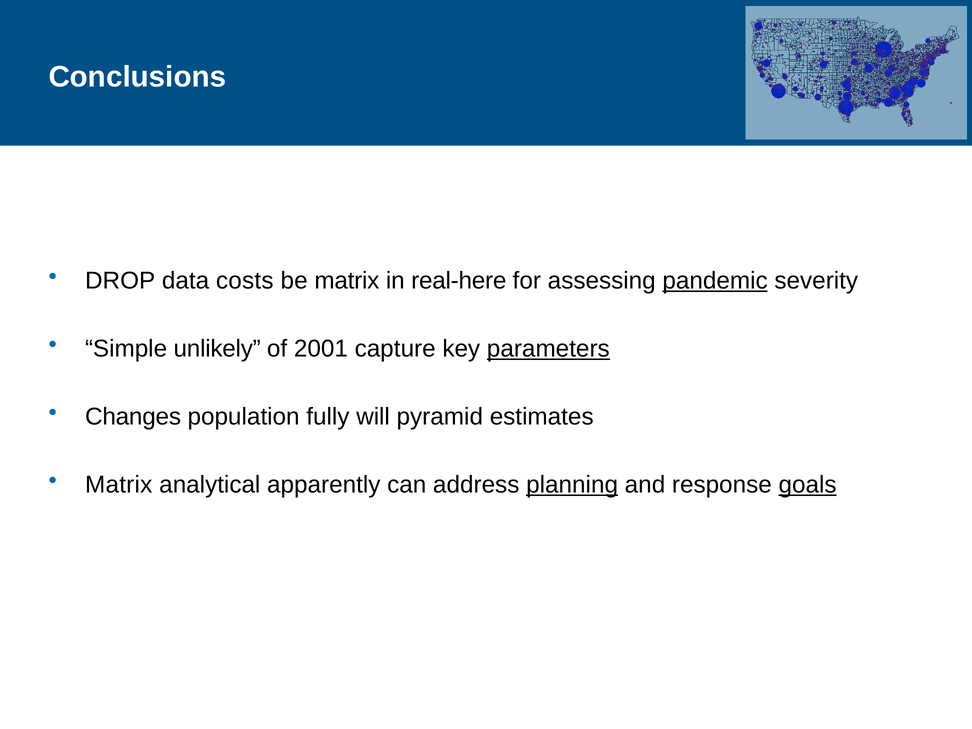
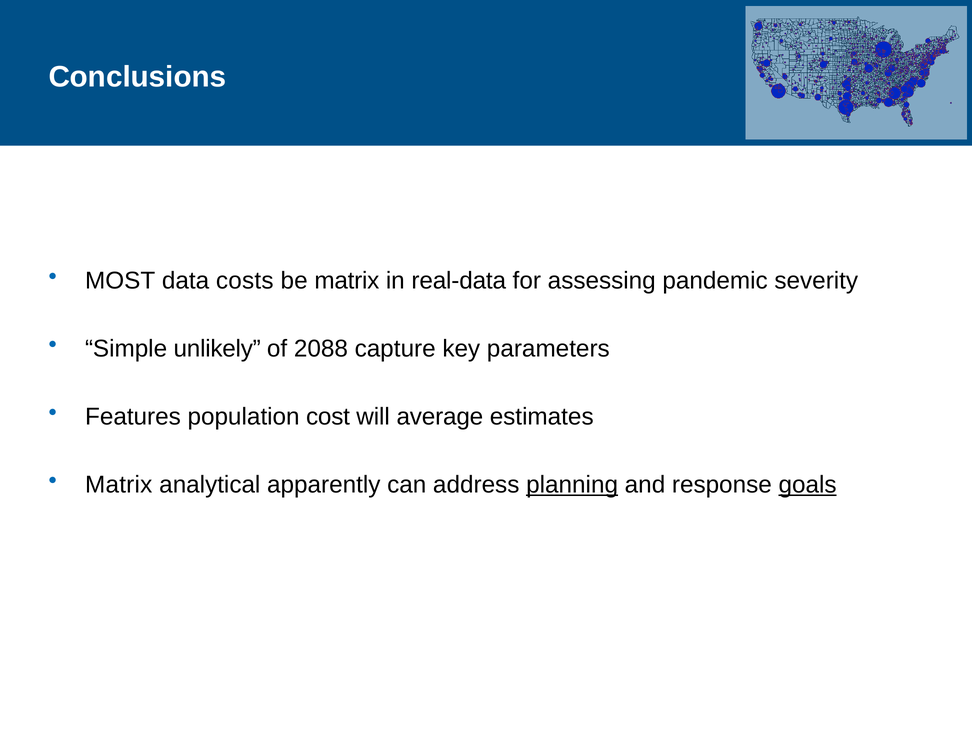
DROP: DROP -> MOST (120, 281)
real-here: real-here -> real-data (459, 281)
pandemic underline: present -> none (715, 281)
2001: 2001 -> 2088 (321, 349)
parameters underline: present -> none (548, 349)
Changes: Changes -> Features (133, 417)
fully: fully -> cost (328, 417)
pyramid: pyramid -> average (440, 417)
